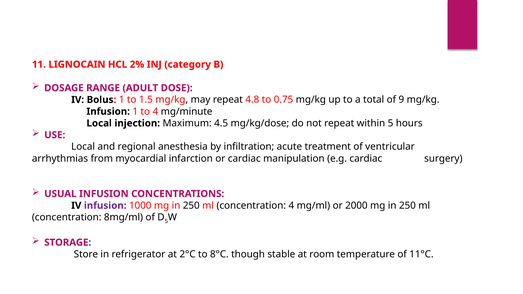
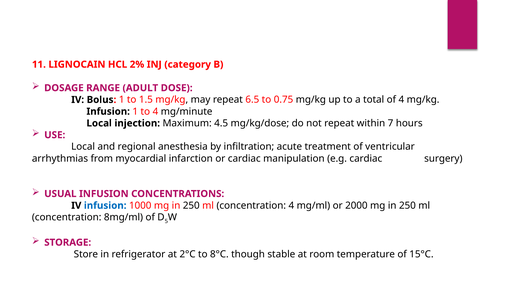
4.8: 4.8 -> 6.5 (252, 100)
of 9: 9 -> 4 (401, 100)
within 5: 5 -> 7 (391, 123)
infusion colour: purple -> blue (105, 206)
11°C: 11°C -> 15°C (421, 254)
